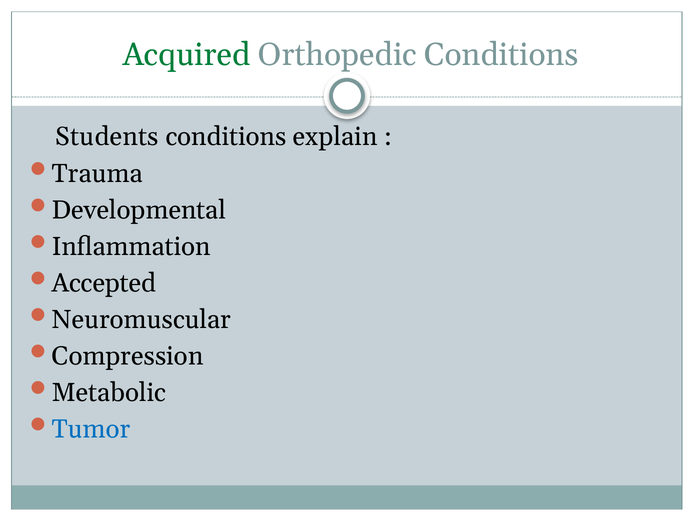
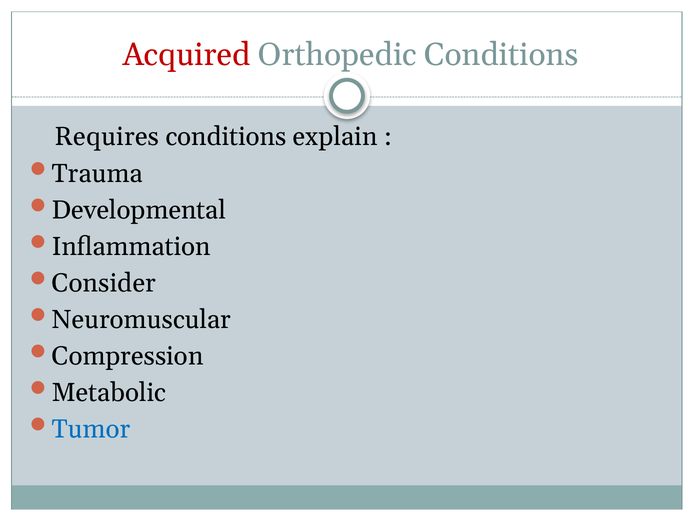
Acquired colour: green -> red (186, 55)
Students: Students -> Requires (107, 137)
Accepted: Accepted -> Consider (104, 283)
